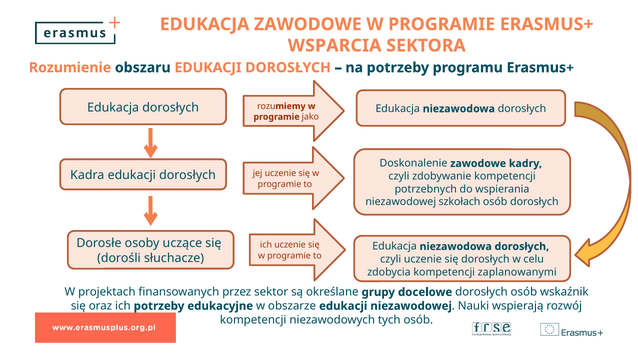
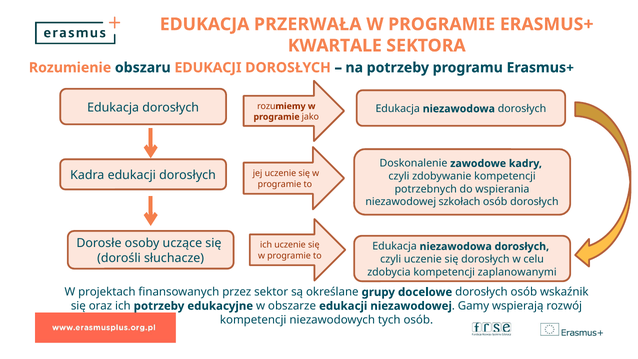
EDUKACJA ZAWODOWE: ZAWODOWE -> PRZERWAŁA (308, 24)
WSPARCIA: WSPARCIA -> KWARTALE (335, 46)
Nauki: Nauki -> Gamy (474, 306)
